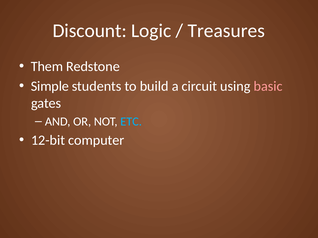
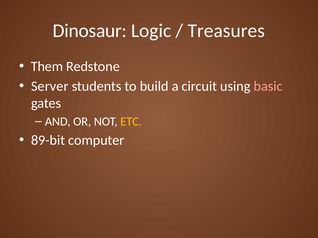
Discount: Discount -> Dinosaur (90, 31)
Simple: Simple -> Server (50, 87)
ETC colour: light blue -> yellow (131, 122)
12-bit: 12-bit -> 89-bit (48, 141)
